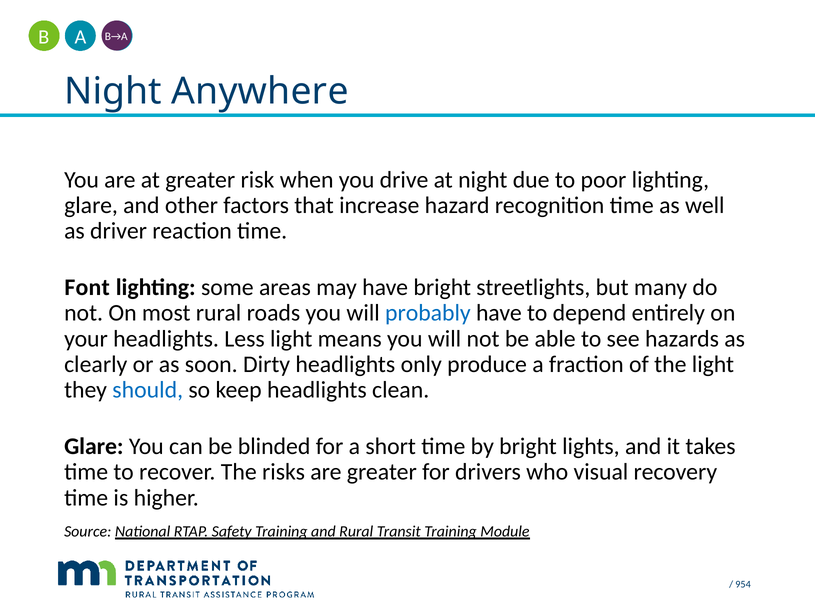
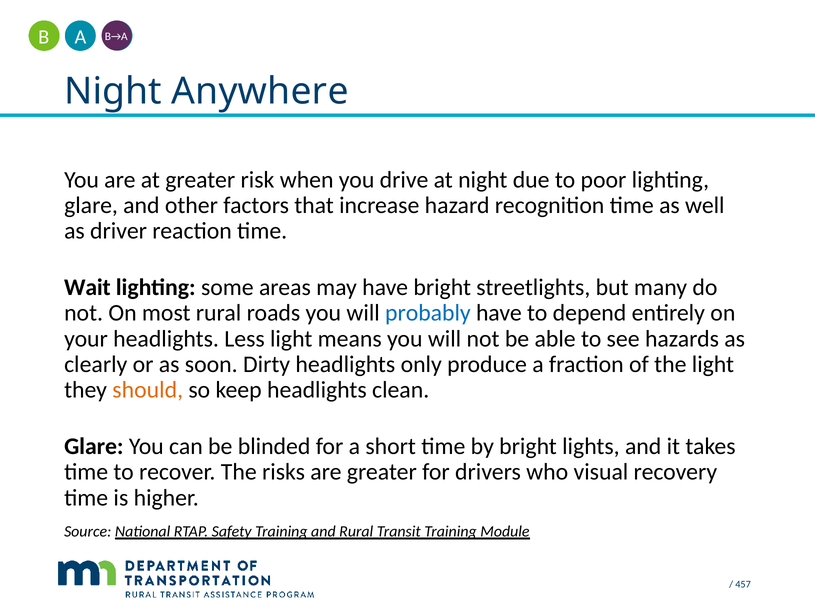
Font: Font -> Wait (87, 287)
should colour: blue -> orange (148, 390)
954: 954 -> 457 (743, 583)
